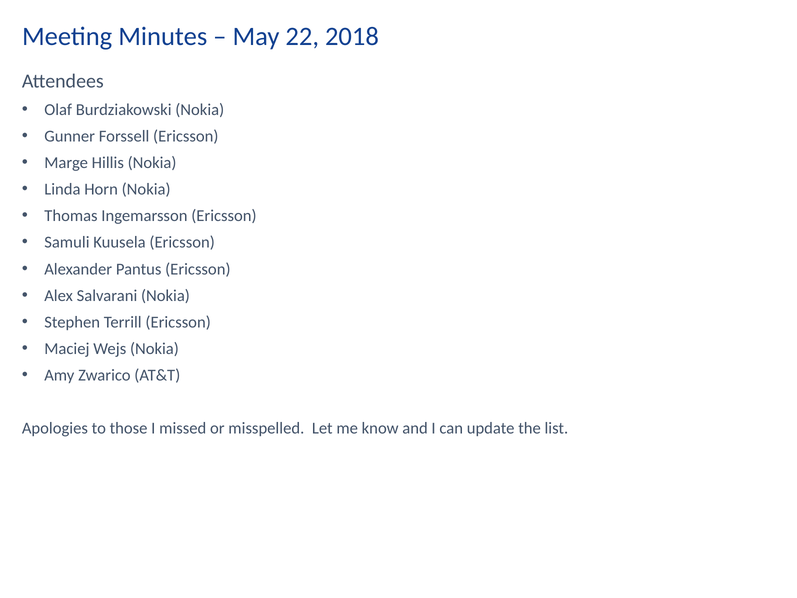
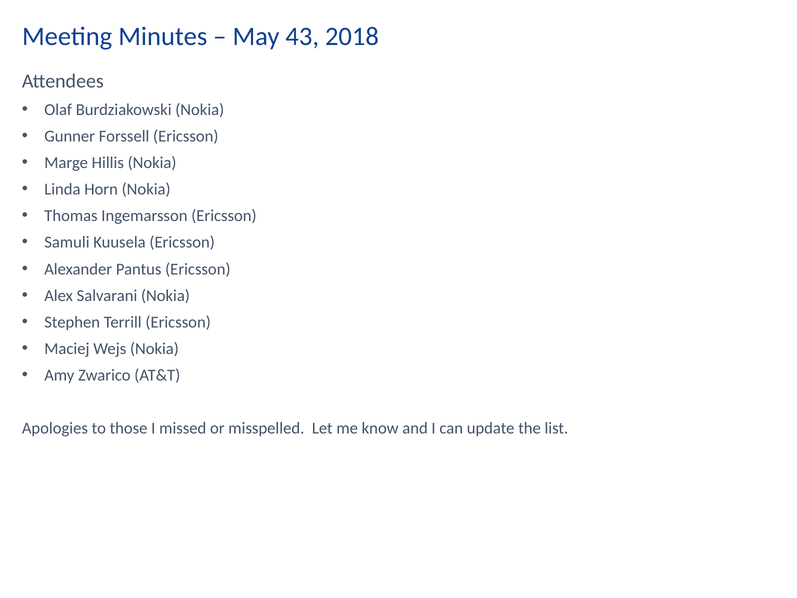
22: 22 -> 43 (302, 36)
